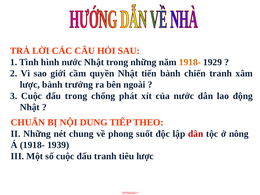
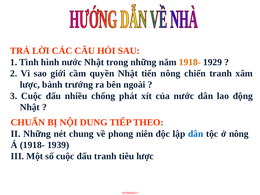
tiến bành: bành -> nông (170, 73)
đấu trong: trong -> nhiều (76, 96)
suốt: suốt -> niên (145, 134)
dân colour: red -> blue (196, 134)
